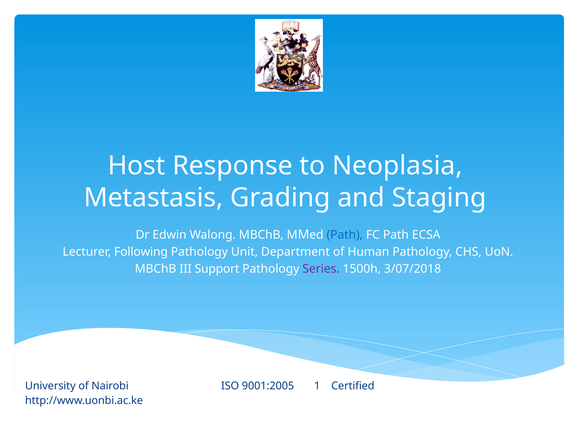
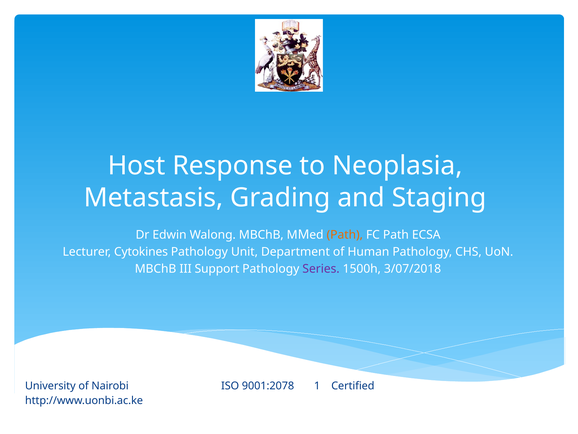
Path colour: blue -> orange (345, 235)
Following: Following -> Cytokines (141, 252)
9001:2005: 9001:2005 -> 9001:2078 (268, 385)
